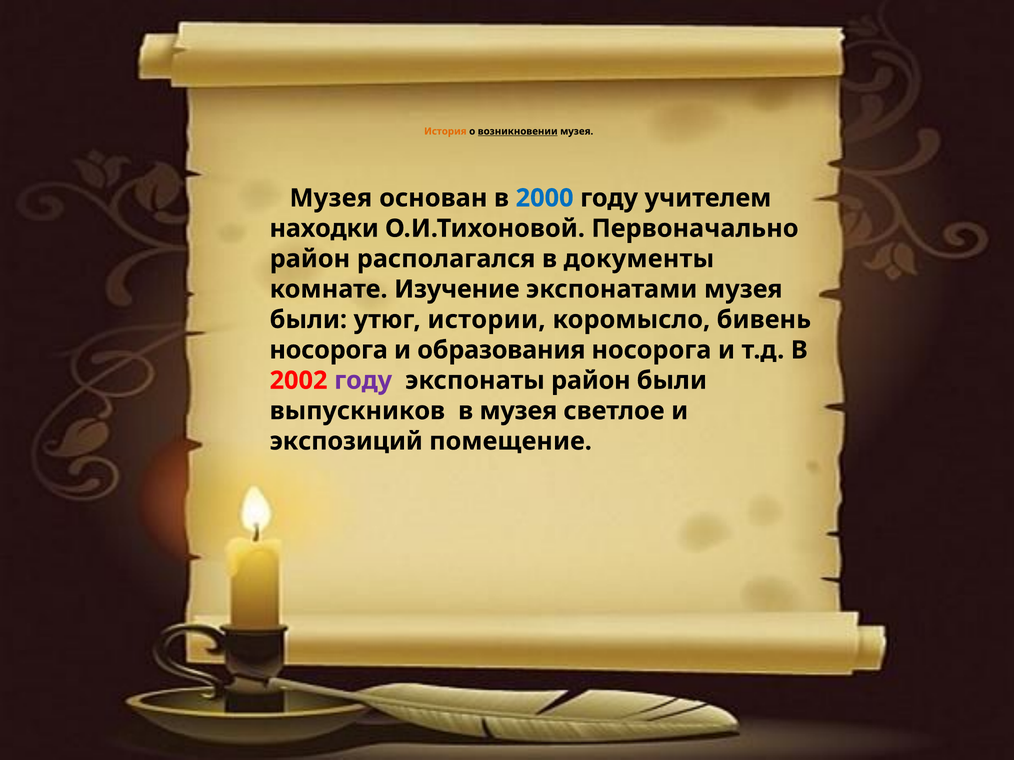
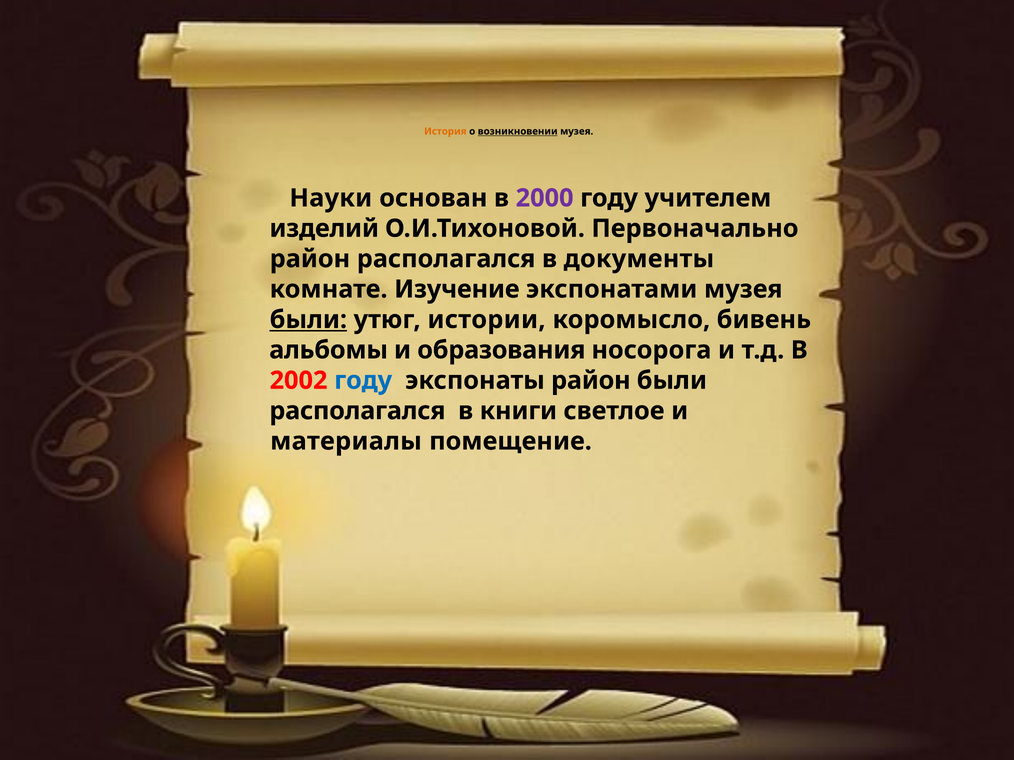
Музея: Музея -> Науки (331, 198)
2000 colour: blue -> purple (545, 198)
находки: находки -> изделий (324, 229)
были underline: none -> present (308, 320)
носорога: носорога -> альбомы (329, 350)
году colour: purple -> blue (363, 381)
выпускников: выпускников -> располагался (357, 411)
в музея: музея -> книги (518, 411)
экспозиций: экспозиций -> материалы (346, 442)
